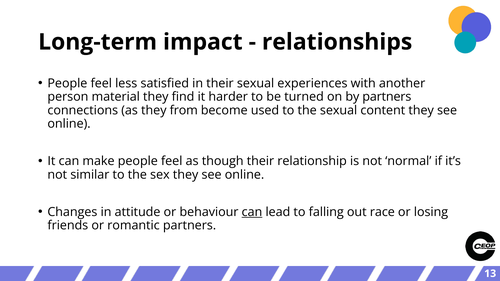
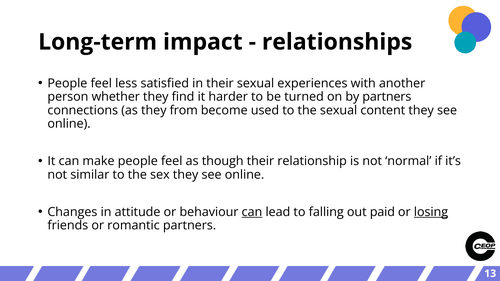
material: material -> whether (116, 97)
race: race -> paid (382, 212)
losing underline: none -> present (431, 212)
